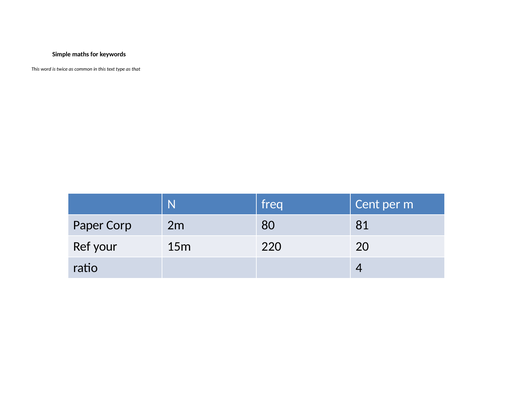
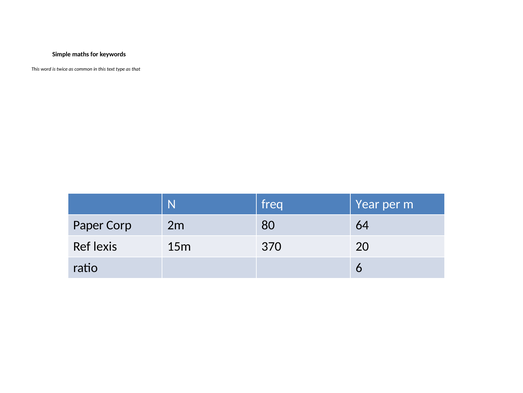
Cent: Cent -> Year (367, 204)
81: 81 -> 64 (362, 225)
your: your -> lexis (105, 246)
220: 220 -> 370 (271, 246)
4: 4 -> 6 (359, 267)
